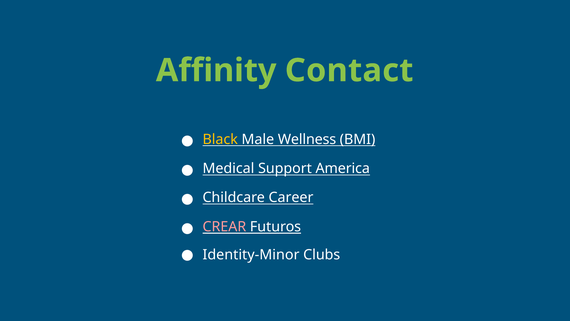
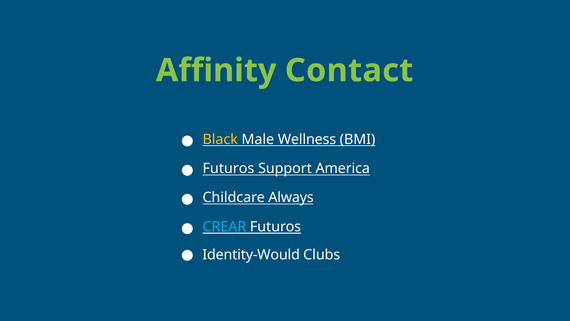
Medical: Medical -> Futuros (228, 168)
Career: Career -> Always (291, 197)
CREAR colour: pink -> light blue (224, 226)
Identity-Minor: Identity-Minor -> Identity-Would (251, 254)
